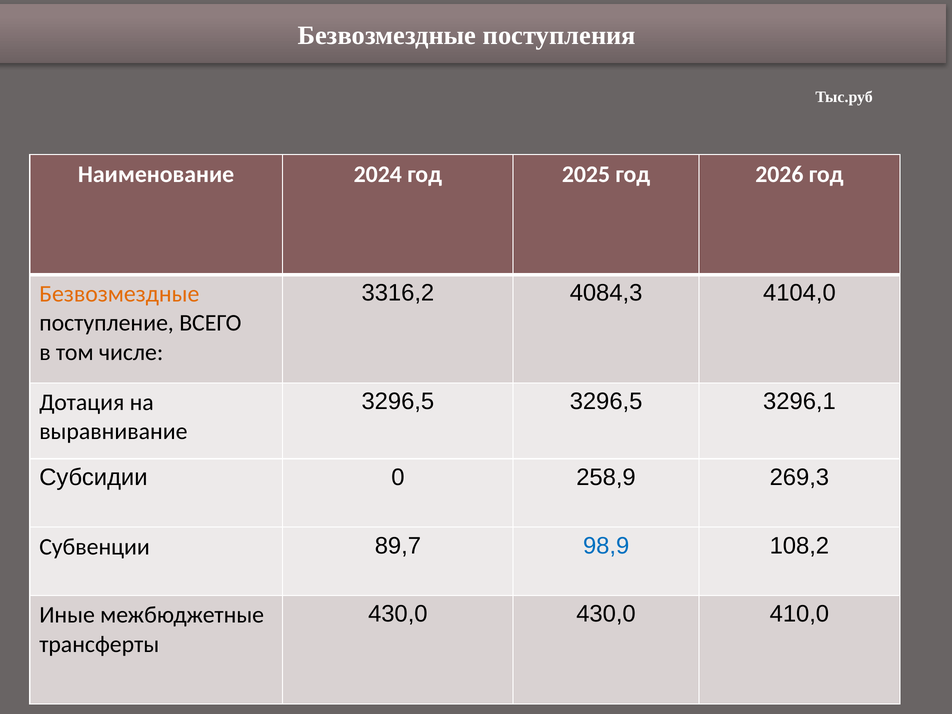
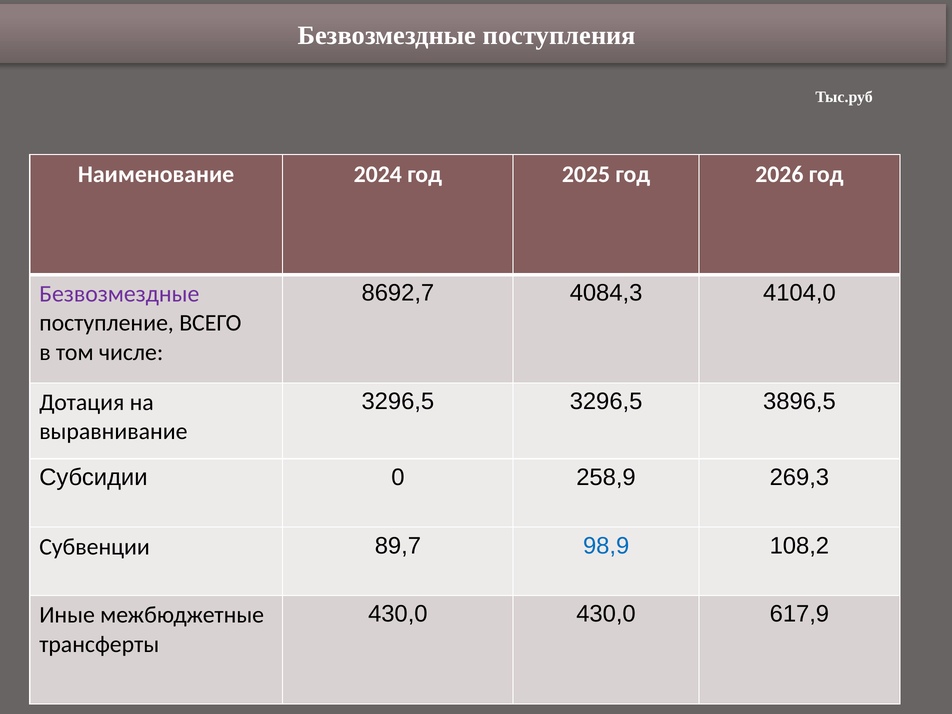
3316,2: 3316,2 -> 8692,7 (398, 293)
Безвозмездные colour: orange -> purple (119, 294)
3296,1: 3296,1 -> 3896,5 (799, 401)
410,0: 410,0 -> 617,9 (799, 614)
